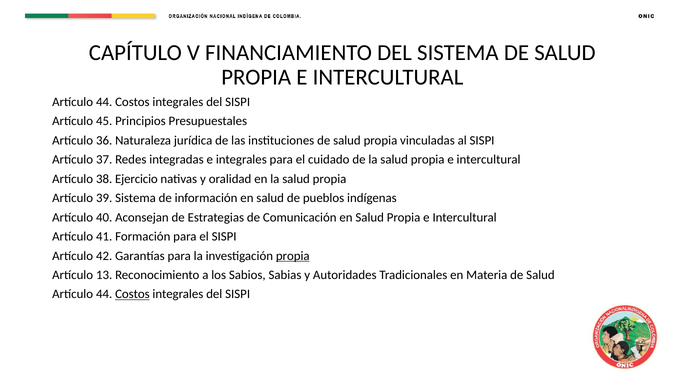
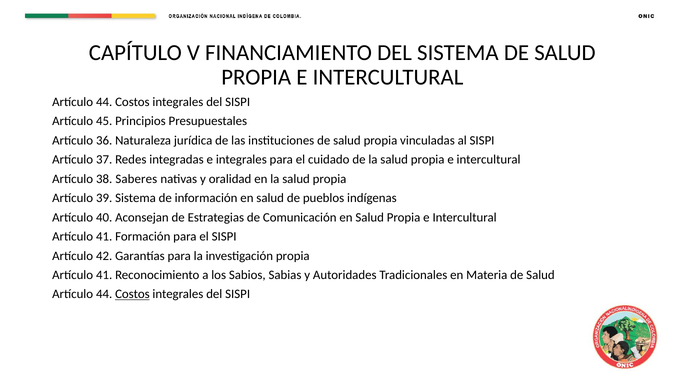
Ejercicio: Ejercicio -> Saberes (136, 179)
propia underline: present -> none (293, 256)
13: 13 -> 41 (104, 275)
